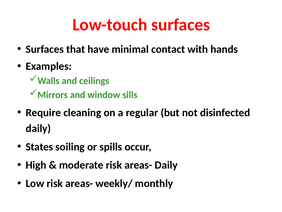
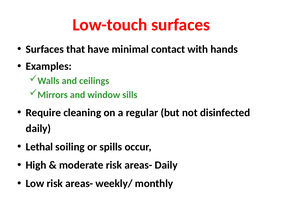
States: States -> Lethal (39, 146)
